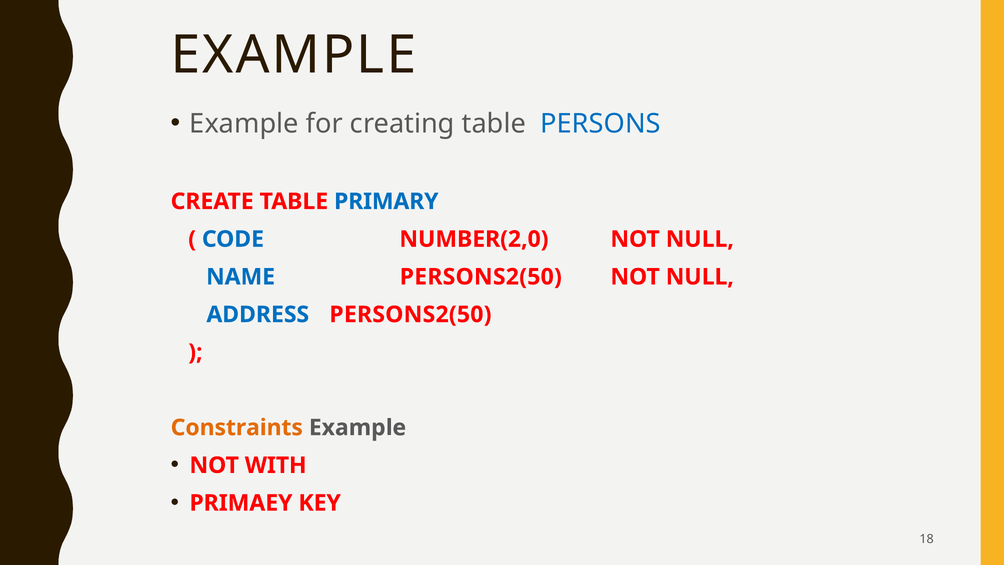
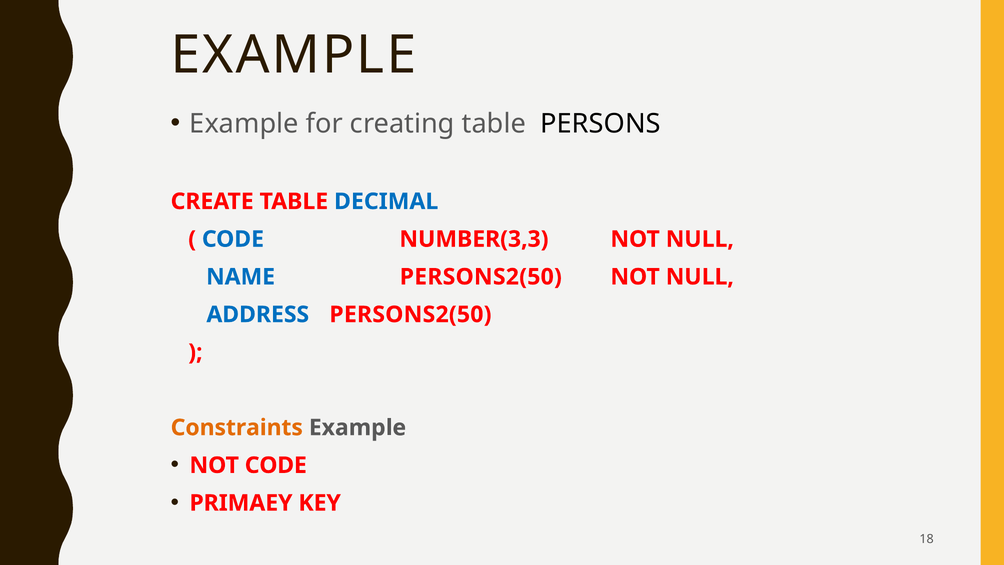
PERSONS colour: blue -> black (600, 124)
PRIMARY: PRIMARY -> DECIMAL (386, 201)
NUMBER(2,0: NUMBER(2,0 -> NUMBER(3,3 (474, 239)
NOT WITH: WITH -> CODE (276, 465)
